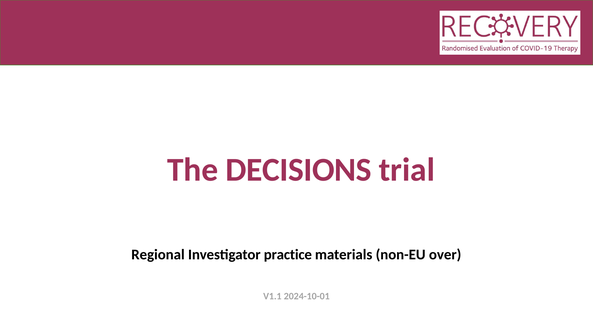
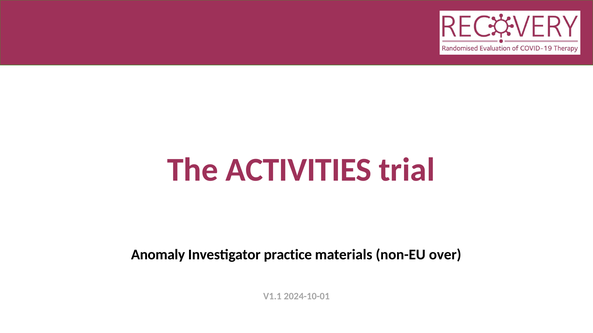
DECISIONS: DECISIONS -> ACTIVITIES (299, 170)
Regional: Regional -> Anomaly (158, 255)
